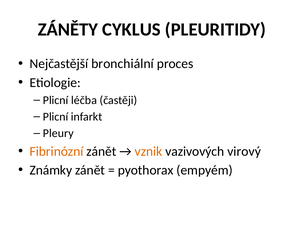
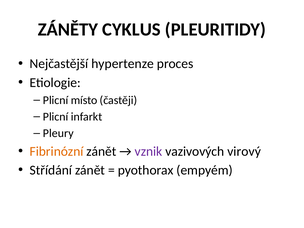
bronchiální: bronchiální -> hypertenze (123, 64)
léčba: léčba -> místo (84, 100)
vznik colour: orange -> purple (149, 151)
Známky: Známky -> Střídání (51, 170)
